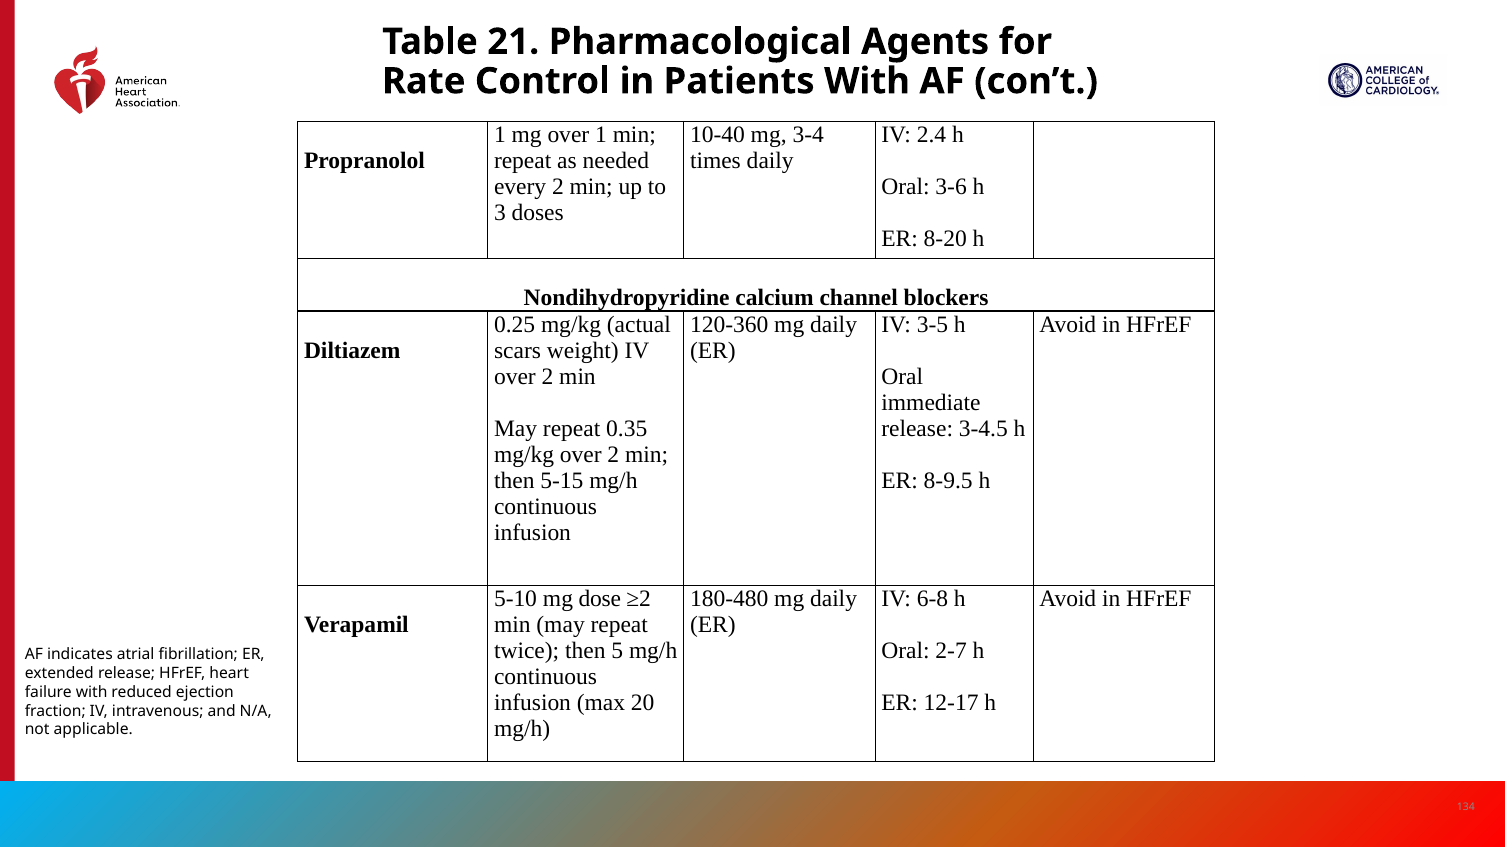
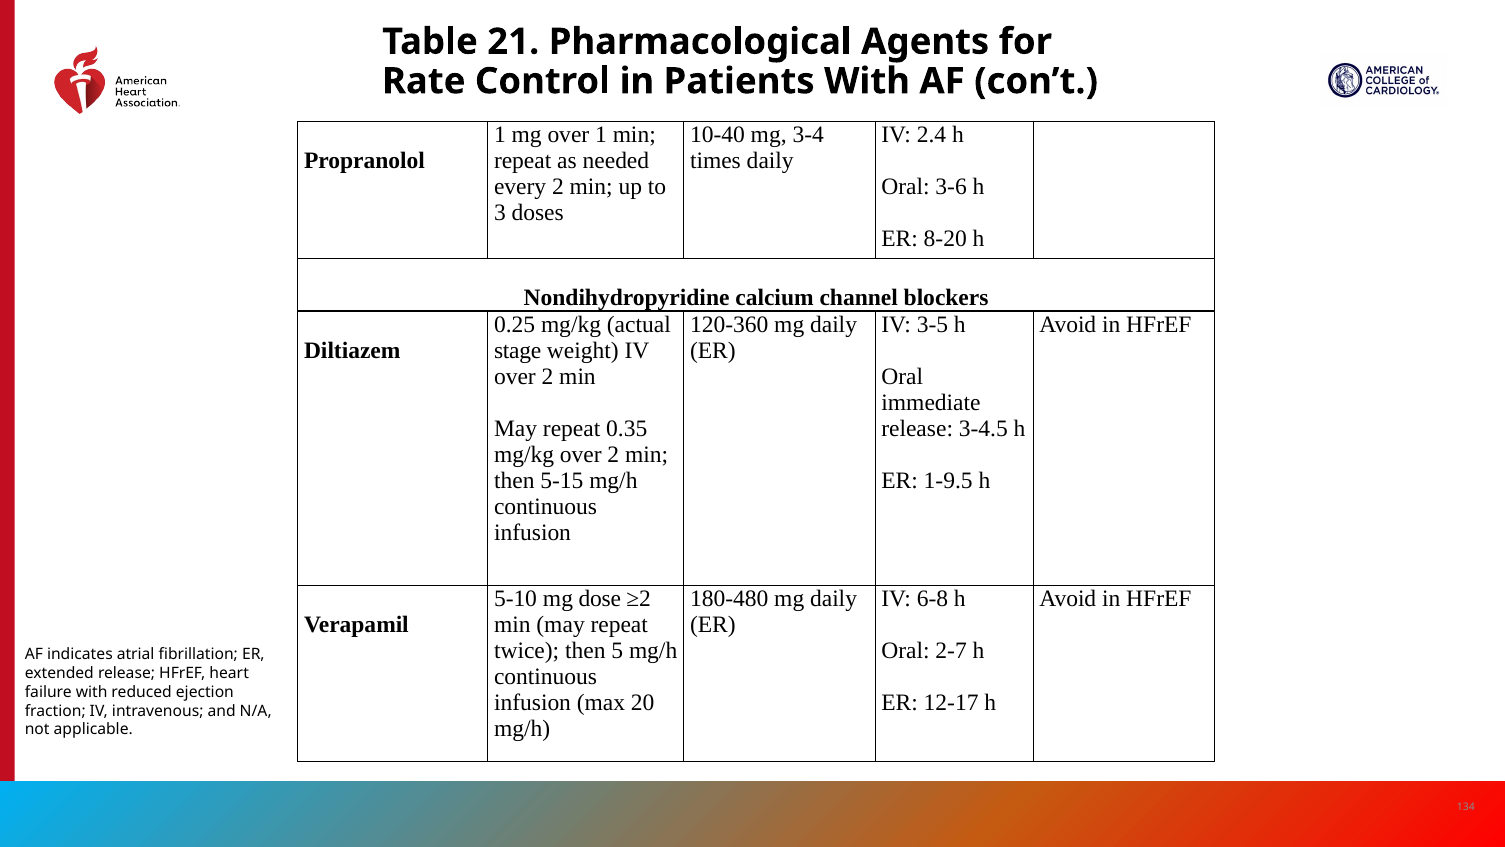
scars: scars -> stage (518, 350)
8-9.5: 8-9.5 -> 1-9.5 (948, 481)
